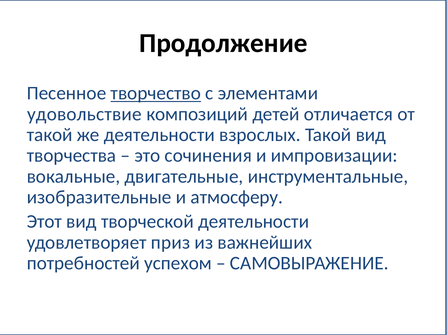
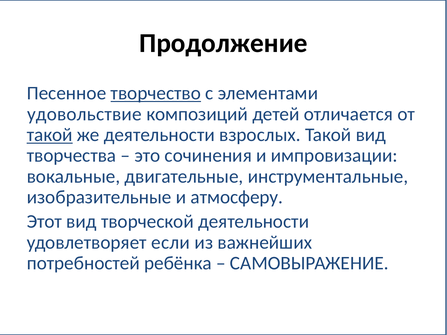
такой underline: none -> present (50, 135)
приз: приз -> если (171, 243)
успехом: успехом -> ребёнка (178, 263)
